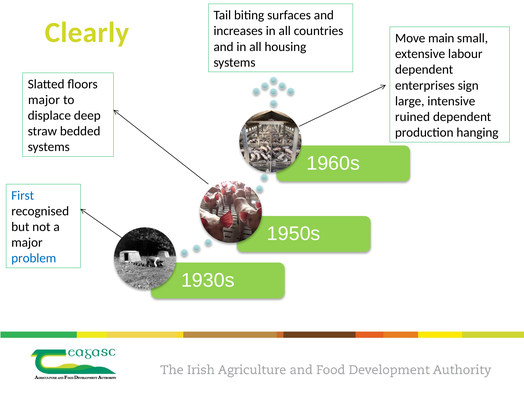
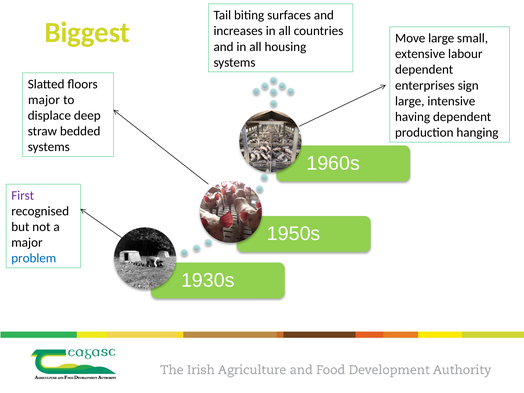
Clearly: Clearly -> Biggest (87, 33)
Move main: main -> large (441, 38)
ruined: ruined -> having (413, 117)
First colour: blue -> purple (23, 195)
